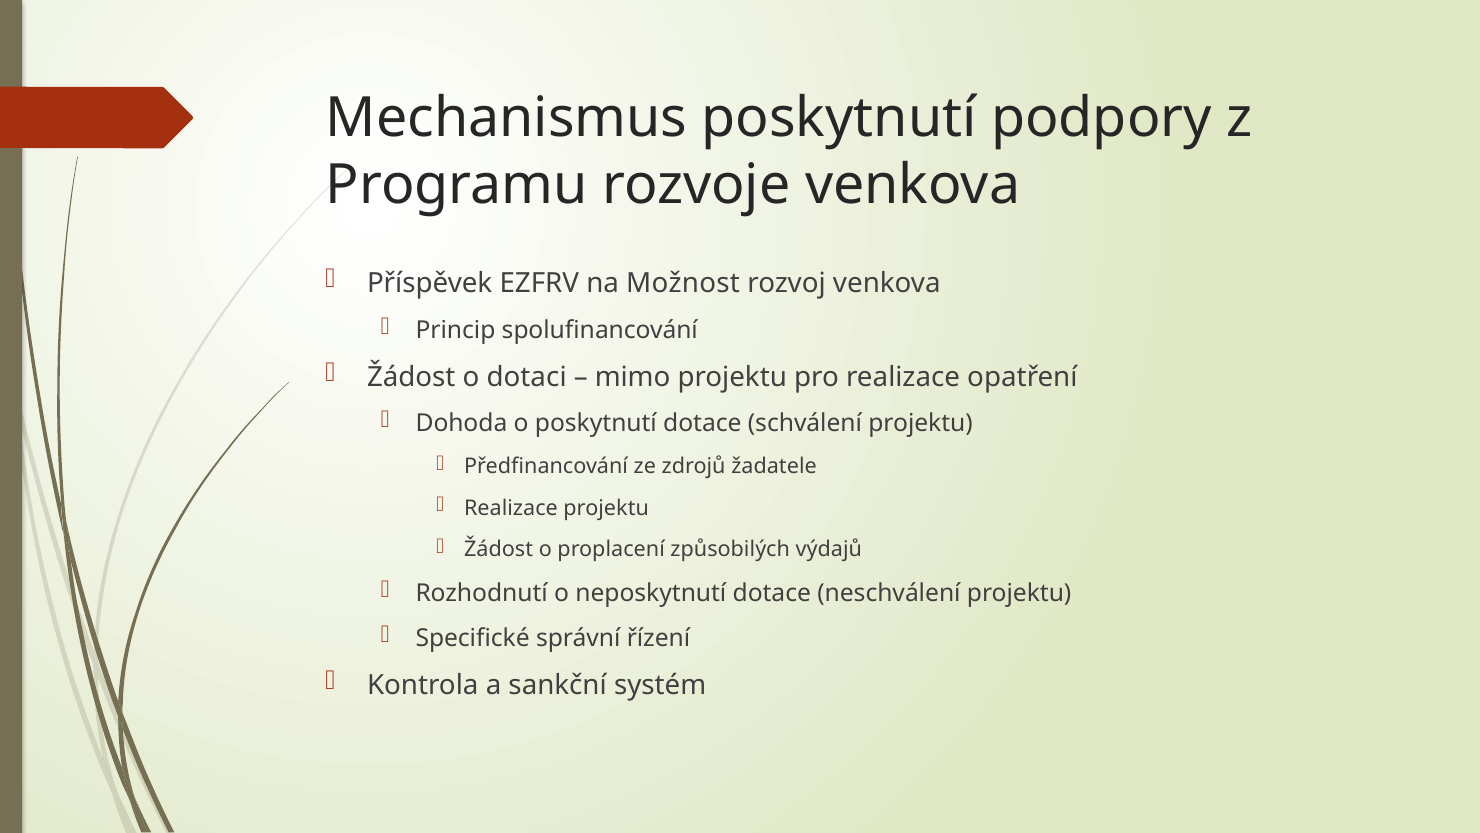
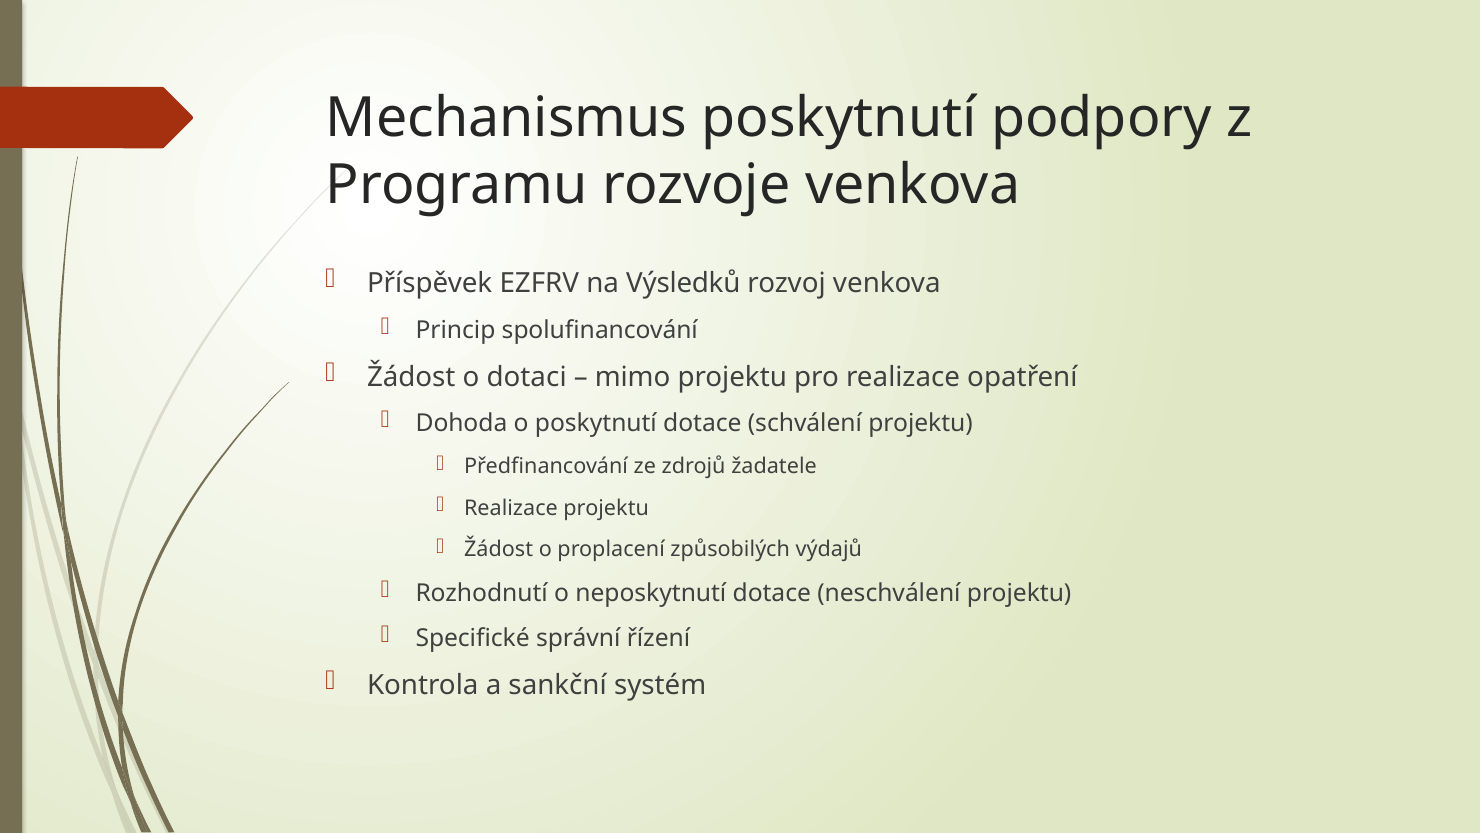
Možnost: Možnost -> Výsledků (683, 283)
